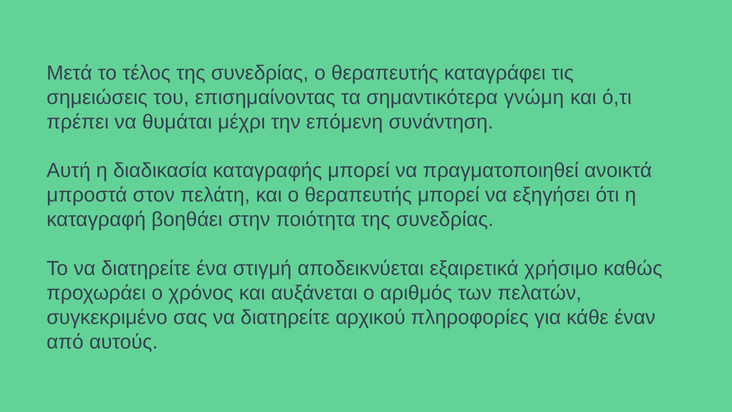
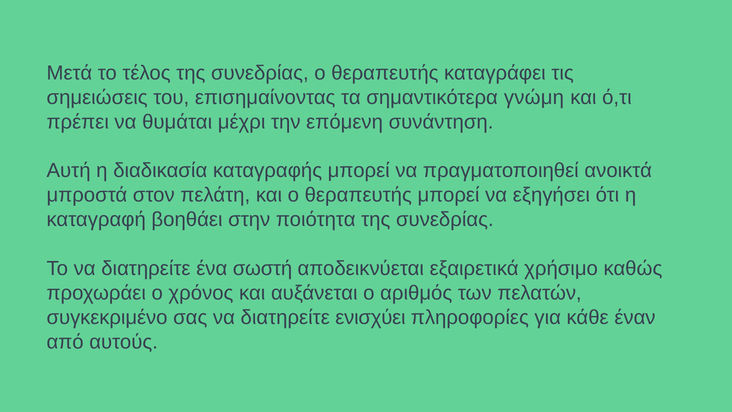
στιγμή: στιγμή -> σωστή (263, 268)
αρχικού: αρχικού -> ενισχύει (370, 317)
